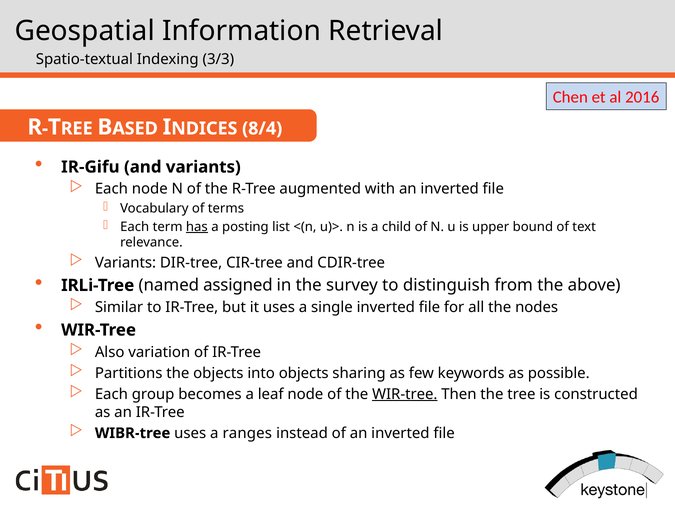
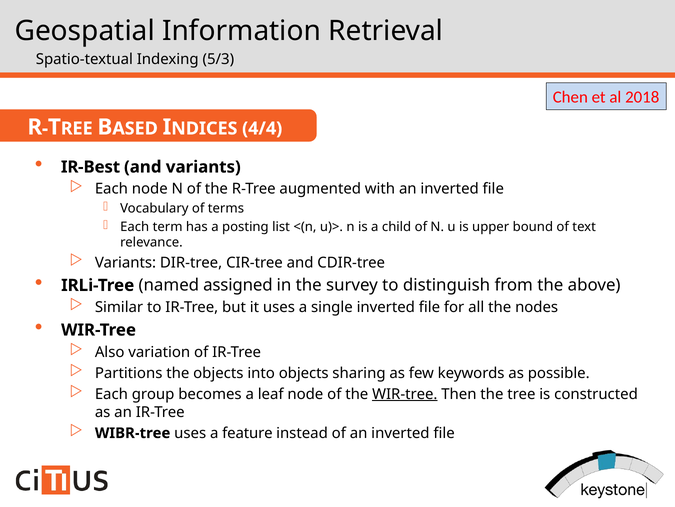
3/3: 3/3 -> 5/3 (218, 59)
2016: 2016 -> 2018 (642, 97)
8/4: 8/4 -> 4/4 (262, 128)
IR-Gifu: IR-Gifu -> IR-Best (91, 167)
has underline: present -> none (197, 227)
ranges: ranges -> feature (247, 433)
